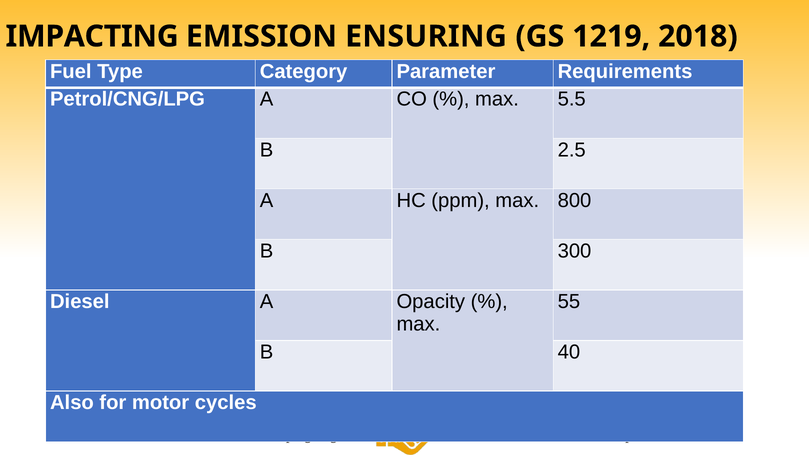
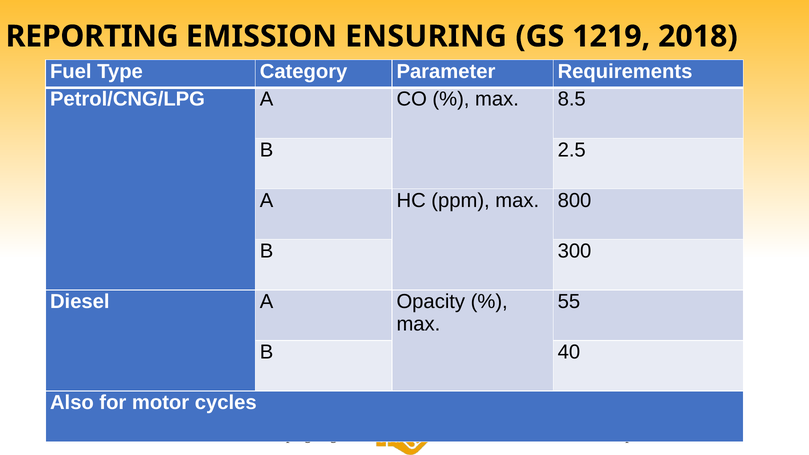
IMPACTING: IMPACTING -> REPORTING (92, 36)
5.5: 5.5 -> 8.5 (572, 99)
